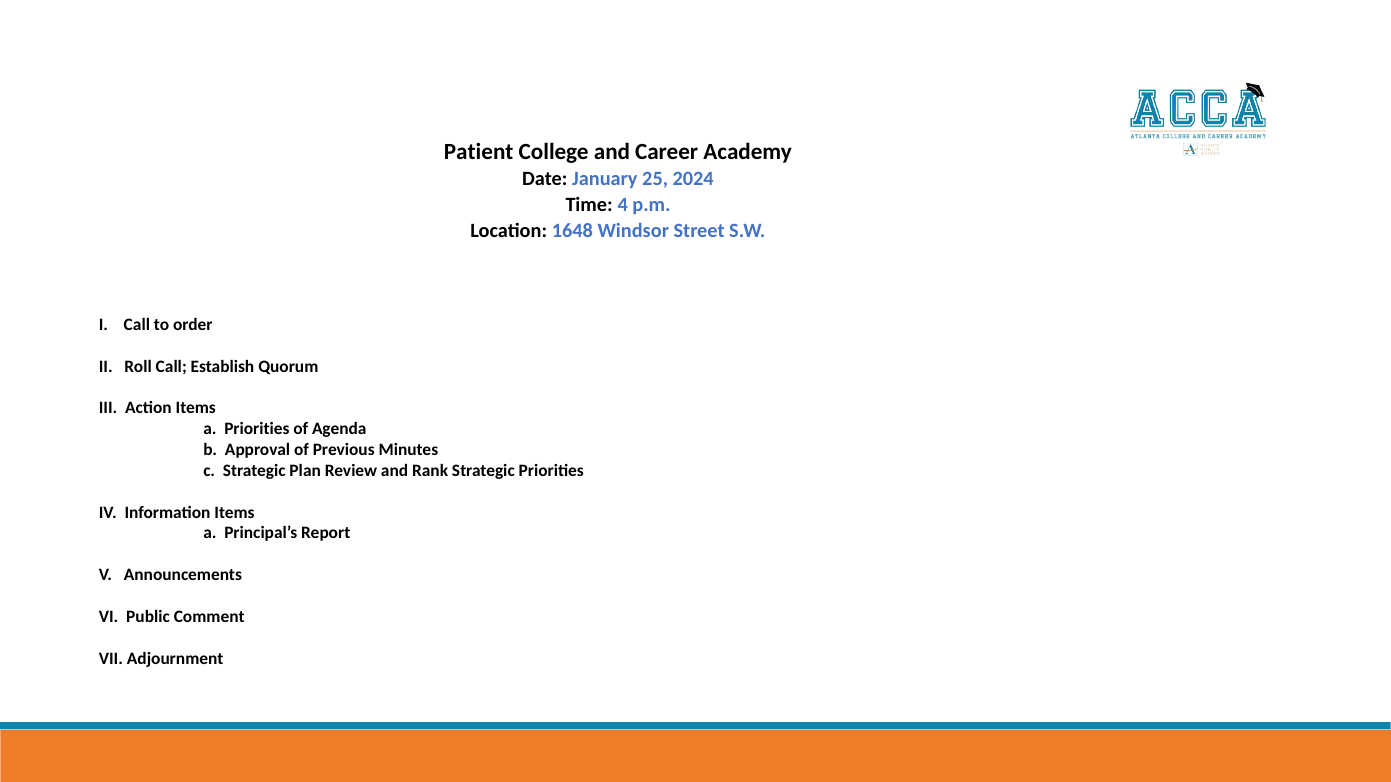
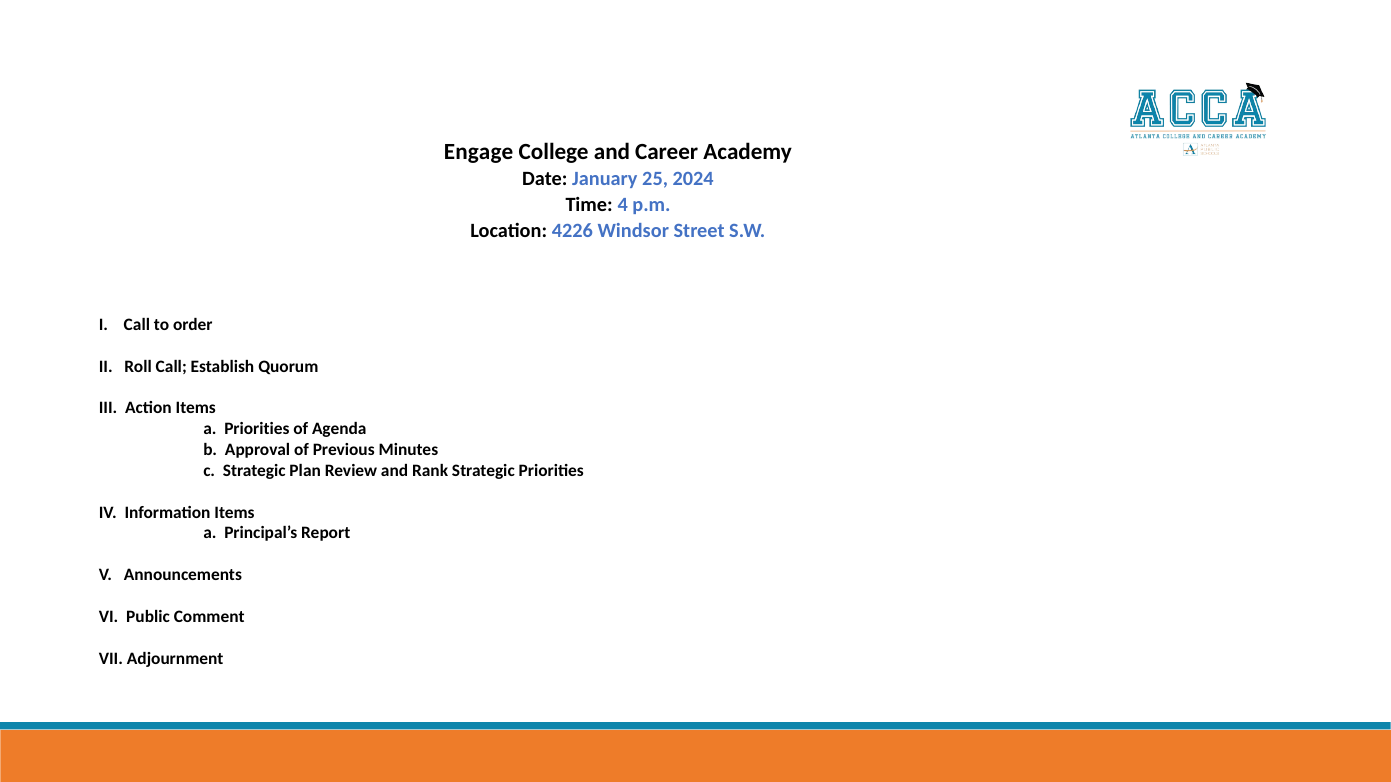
Patient: Patient -> Engage (479, 152)
1648: 1648 -> 4226 (572, 231)
